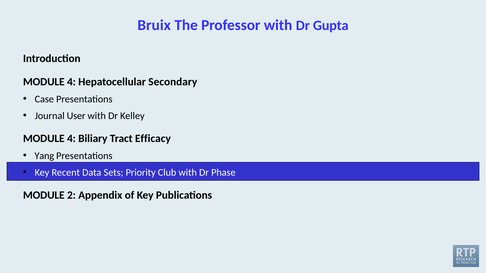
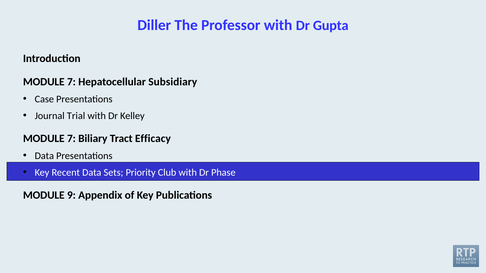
Bruix: Bruix -> Diller (154, 25)
4: 4 -> 7 (71, 82)
Secondary: Secondary -> Subsidiary (173, 82)
User: User -> Trial (76, 116)
4: 4 -> 7 (71, 139)
Yang: Yang -> Data (44, 156)
2: 2 -> 9 (71, 195)
